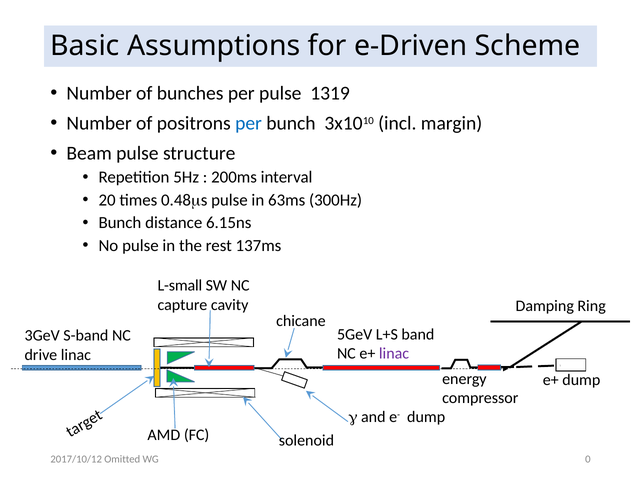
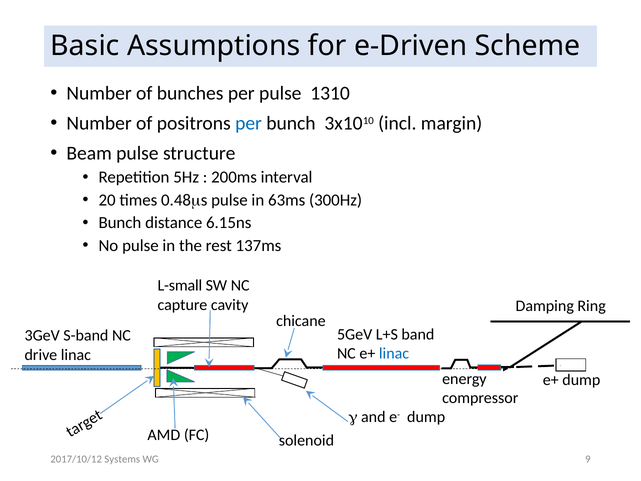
1319: 1319 -> 1310 (330, 93)
linac colour: purple -> blue (394, 353)
Omitted: Omitted -> Systems (122, 459)
0: 0 -> 9 (588, 459)
